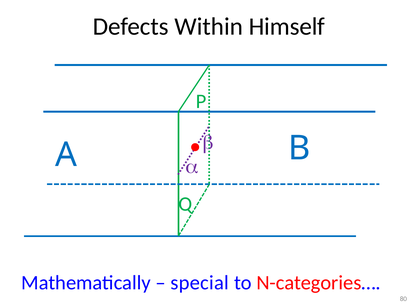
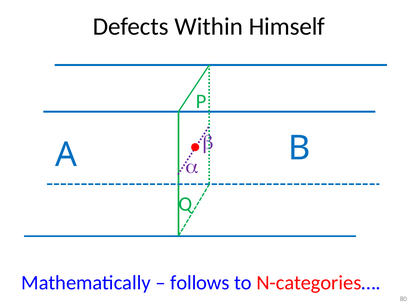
special: special -> follows (200, 283)
